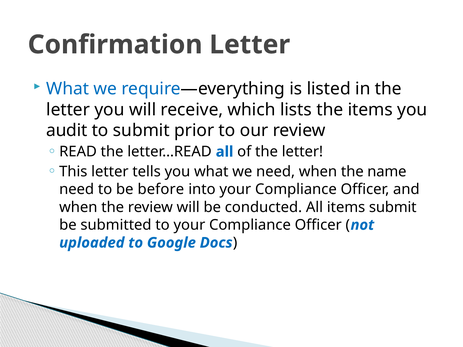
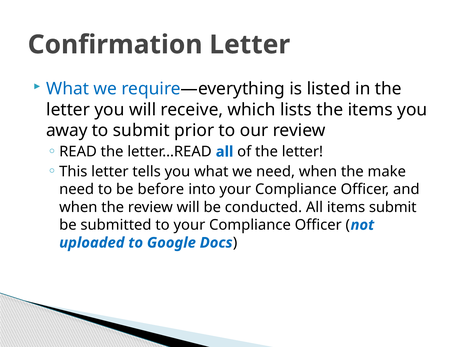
audit: audit -> away (67, 131)
name: name -> make (387, 172)
